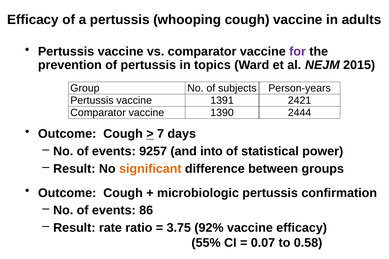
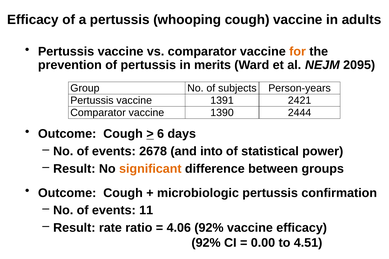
for colour: purple -> orange (298, 52)
topics: topics -> merits (213, 65)
2015: 2015 -> 2095 (359, 65)
7: 7 -> 6 (161, 134)
9257: 9257 -> 2678 (153, 151)
86: 86 -> 11 (146, 211)
3.75: 3.75 -> 4.06 (179, 228)
55%: 55% -> 92% (206, 243)
0.07: 0.07 -> 0.00 (263, 243)
0.58: 0.58 -> 4.51 (308, 243)
